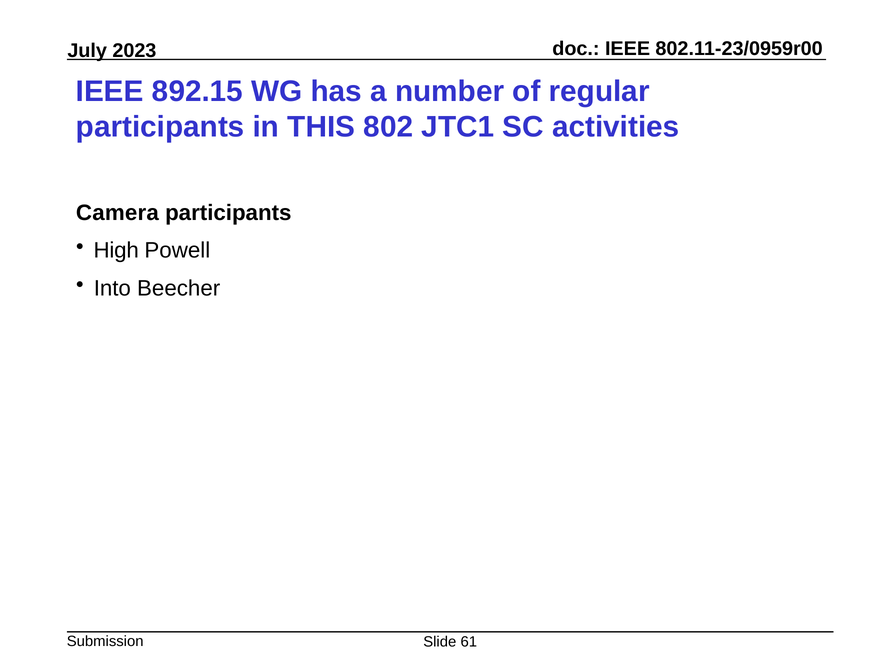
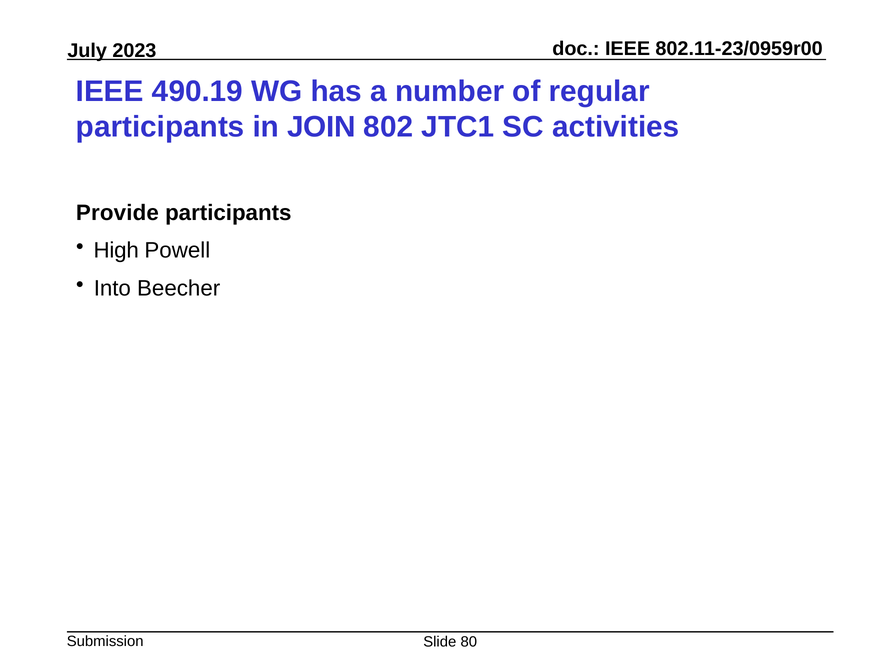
892.15: 892.15 -> 490.19 (197, 91)
THIS: THIS -> JOIN (321, 127)
Camera: Camera -> Provide (117, 213)
61: 61 -> 80 (469, 642)
